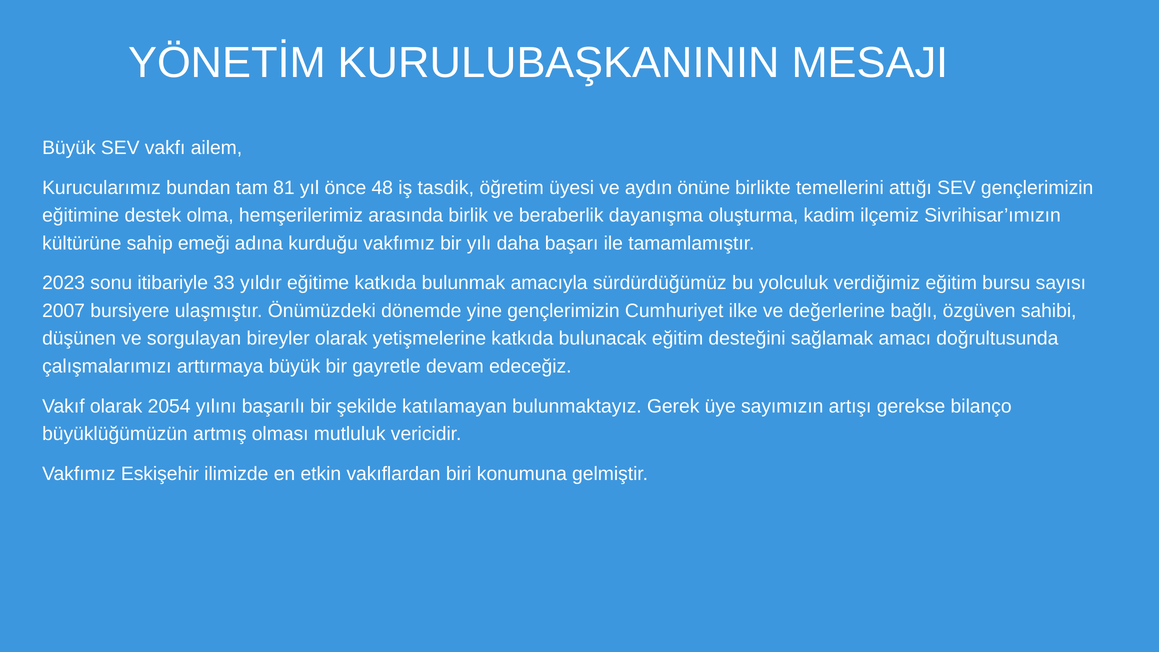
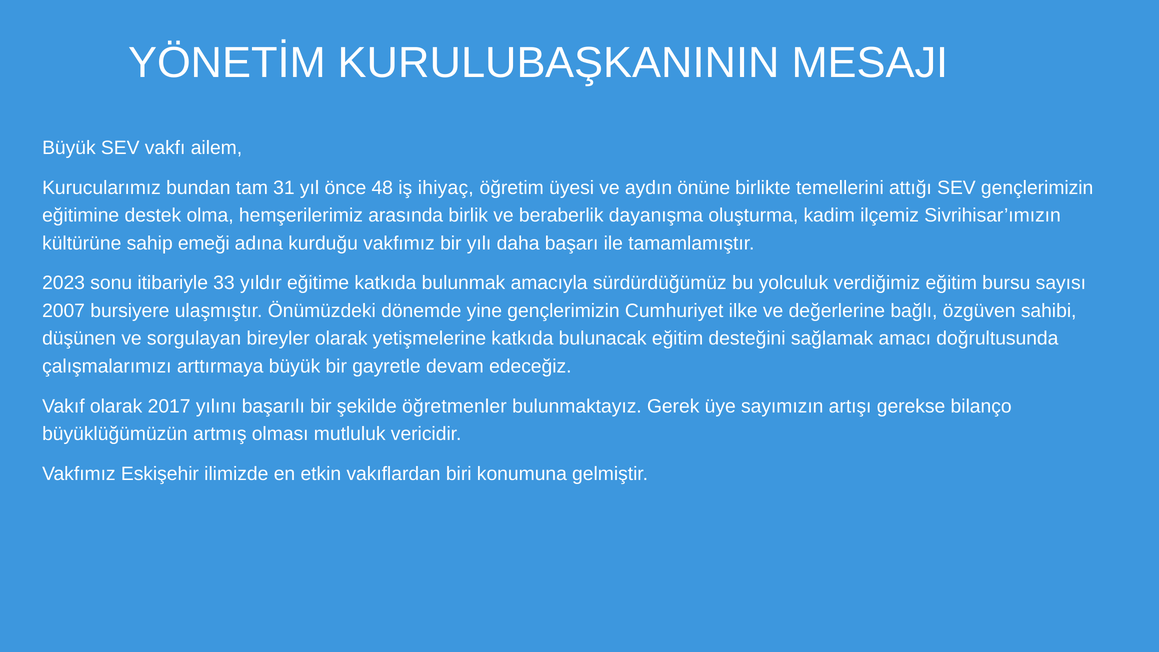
81: 81 -> 31 (284, 188)
tasdik: tasdik -> ihiyaç (446, 188)
2054: 2054 -> 2017 (169, 406)
katılamayan: katılamayan -> öğretmenler (454, 406)
